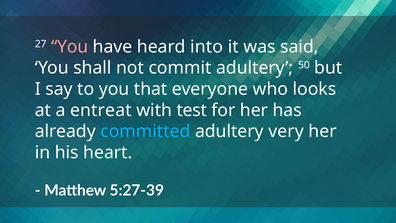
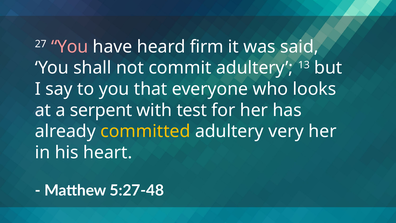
into: into -> firm (207, 47)
50: 50 -> 13 (304, 65)
entreat: entreat -> serpent (101, 110)
committed colour: light blue -> yellow (145, 131)
5:27-39: 5:27-39 -> 5:27-48 (137, 190)
